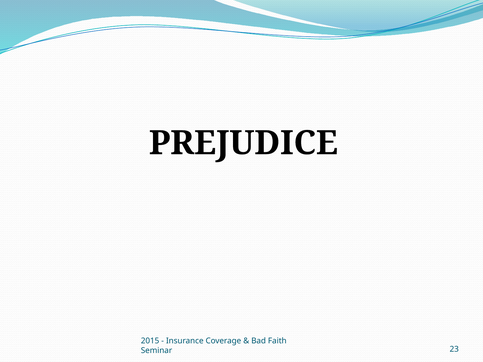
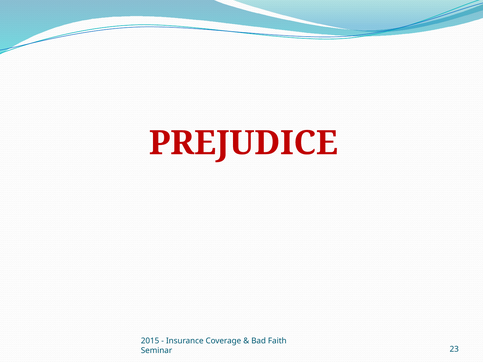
PREJUDICE colour: black -> red (243, 143)
